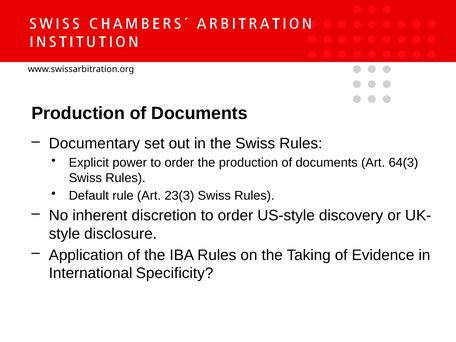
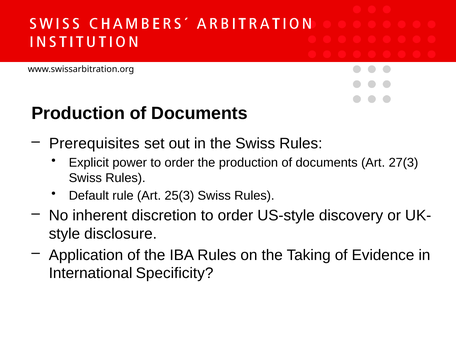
Documentary: Documentary -> Prerequisites (94, 144)
64(3: 64(3 -> 27(3 (403, 163)
23(3: 23(3 -> 25(3 (179, 196)
